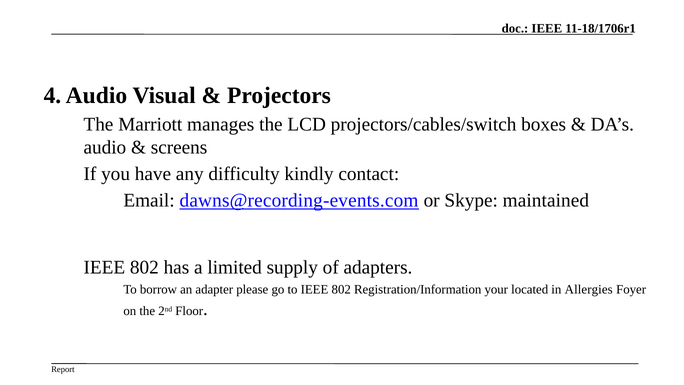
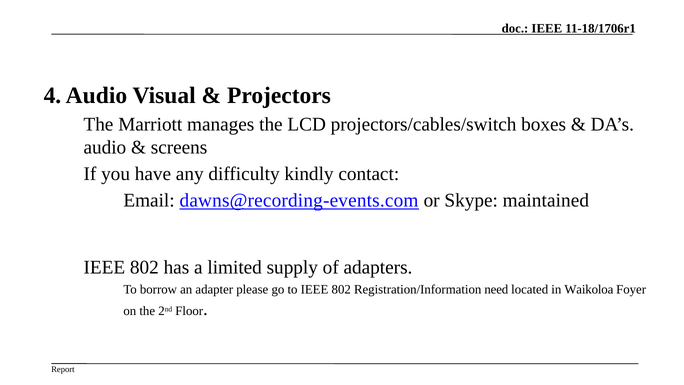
your: your -> need (496, 289)
Allergies: Allergies -> Waikoloa (589, 289)
